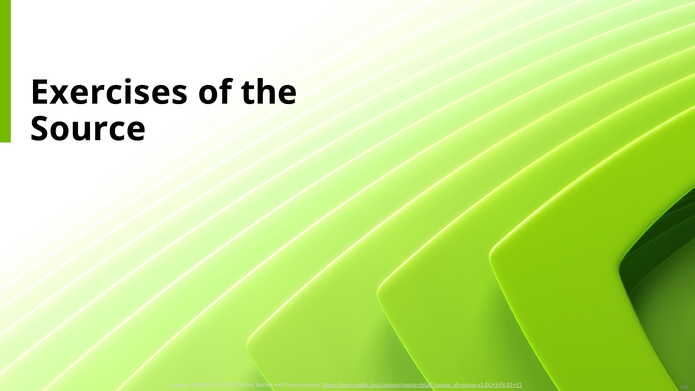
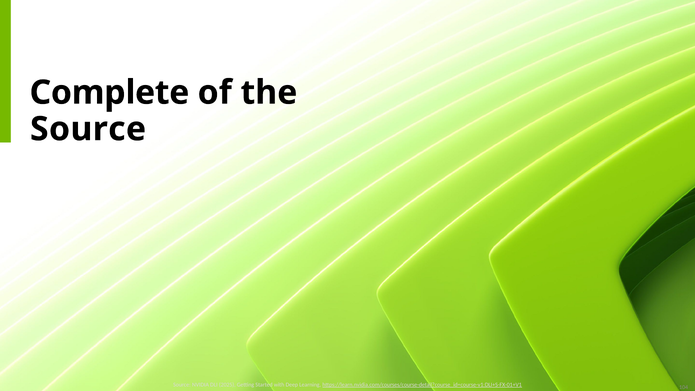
Exercises: Exercises -> Complete (109, 93)
